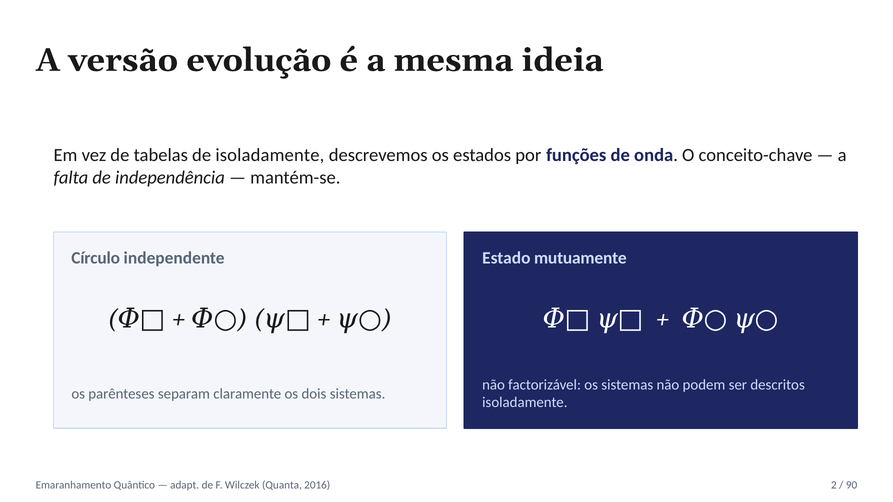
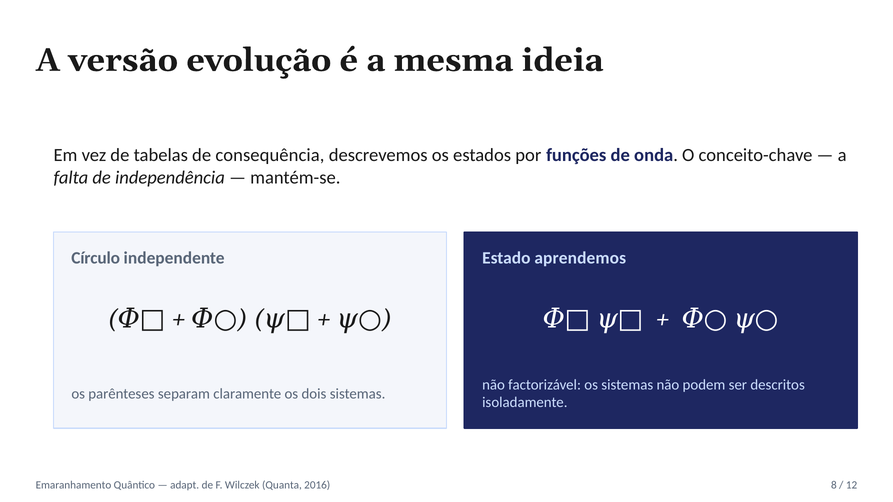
de isoladamente: isoladamente -> consequência (270, 155)
mutuamente: mutuamente -> aprendemos (580, 258)
2: 2 -> 8 (834, 485)
90: 90 -> 12 (852, 485)
